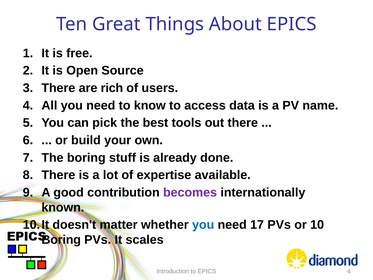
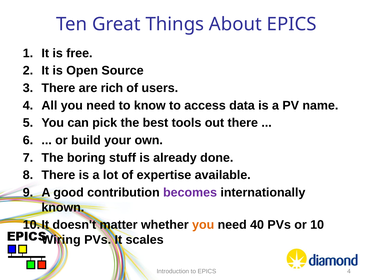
you colour: blue -> orange (203, 225)
17: 17 -> 40 (257, 225)
Boring: Boring -> Wiring (61, 240)
